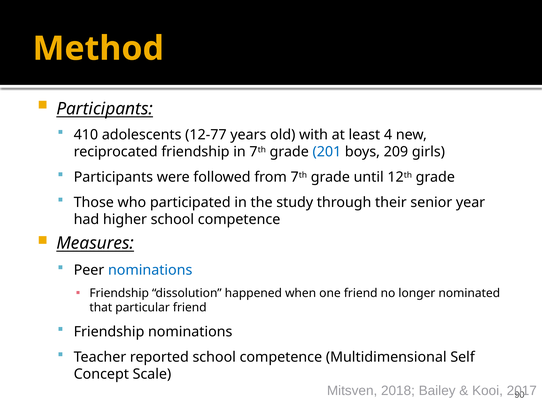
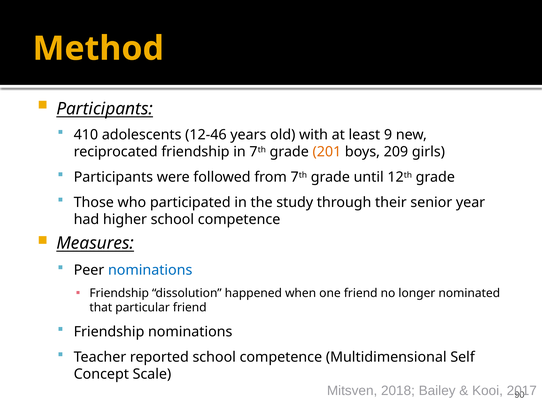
12-77: 12-77 -> 12-46 (206, 135)
4: 4 -> 9 (388, 135)
201 colour: blue -> orange (327, 152)
